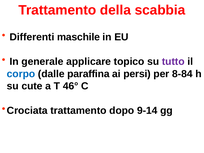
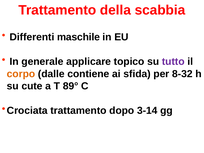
corpo colour: blue -> orange (21, 74)
paraffina: paraffina -> contiene (88, 74)
persi: persi -> sfida (137, 74)
8-84: 8-84 -> 8-32 (182, 74)
46°: 46° -> 89° (71, 86)
9-14: 9-14 -> 3-14 (147, 111)
